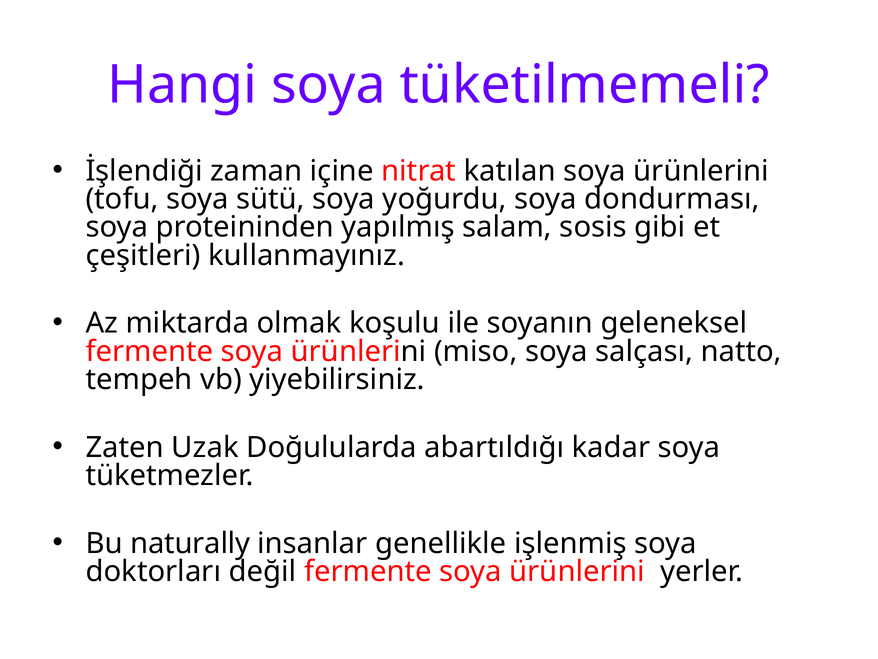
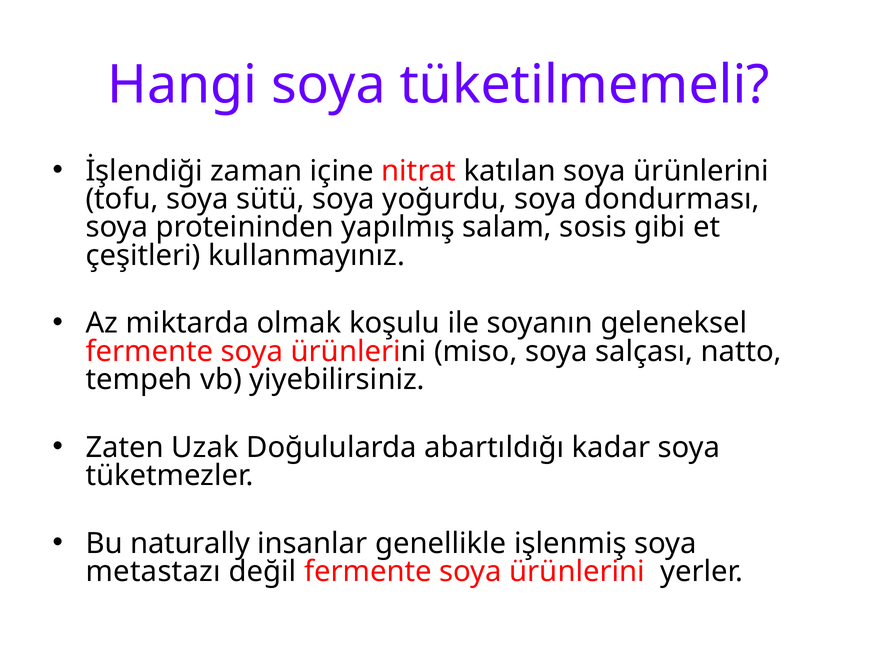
doktorları: doktorları -> metastazı (153, 571)
